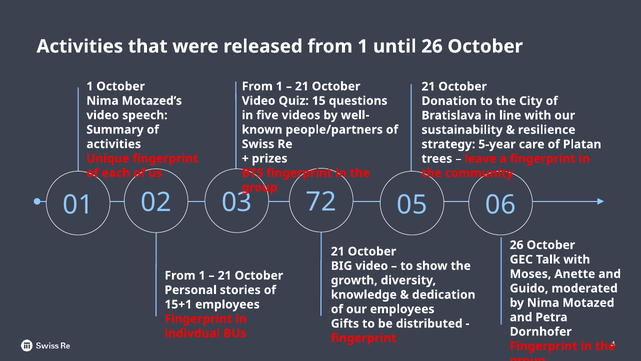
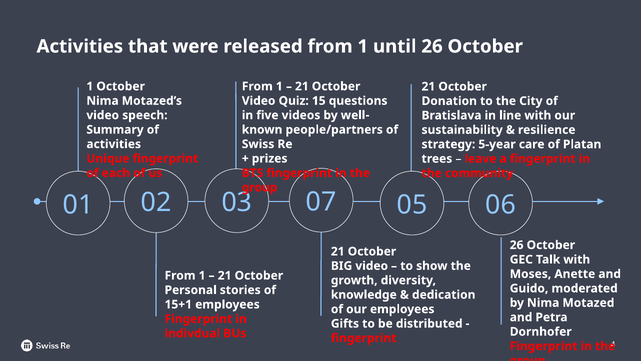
72: 72 -> 07 (321, 202)
